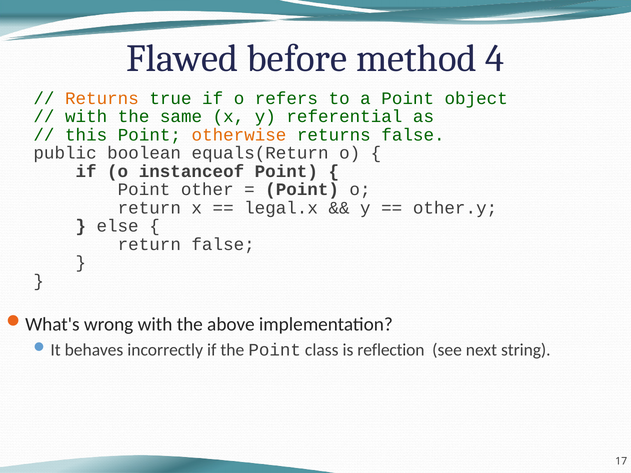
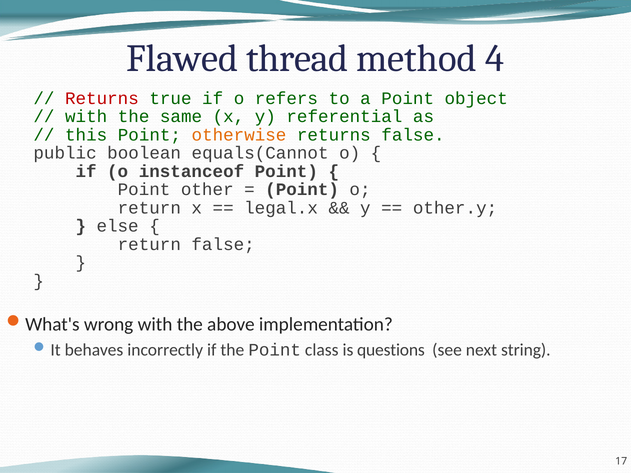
before: before -> thread (297, 58)
Returns colour: orange -> red (102, 99)
equals(Return: equals(Return -> equals(Cannot (260, 153)
reflection: reflection -> questions (391, 350)
